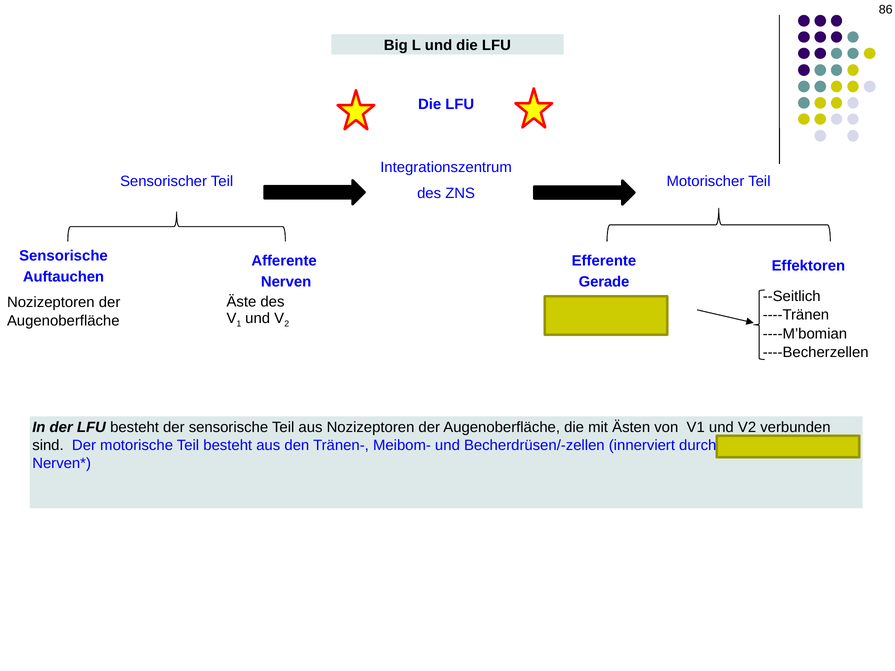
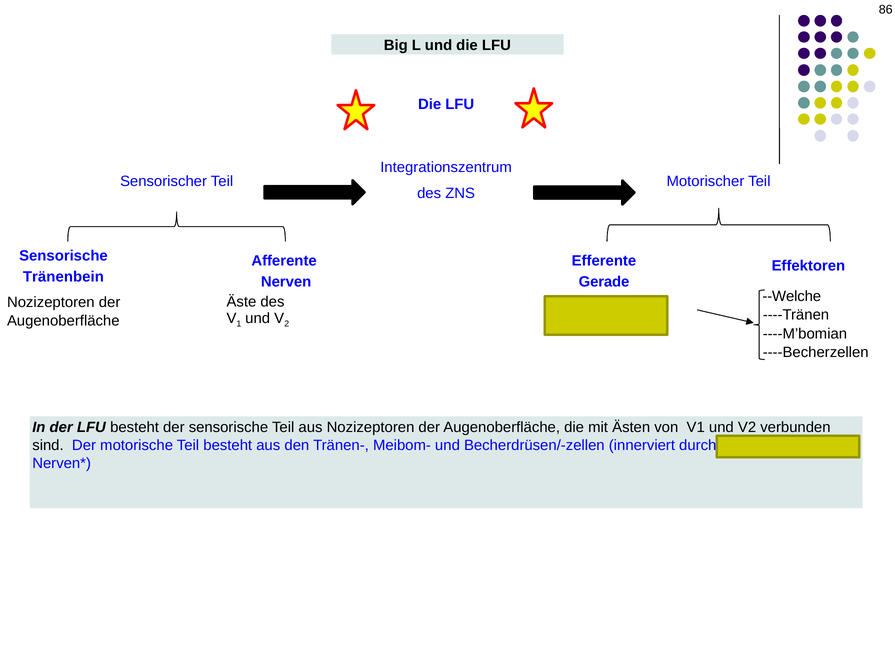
Auftauchen: Auftauchen -> Tränenbein (63, 277)
--Seitlich: --Seitlich -> --Welche (792, 296)
